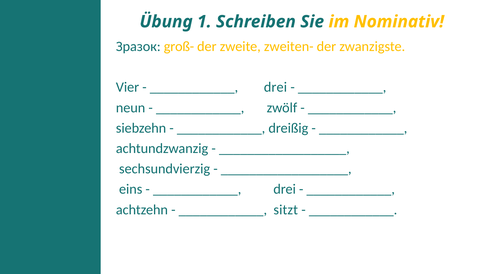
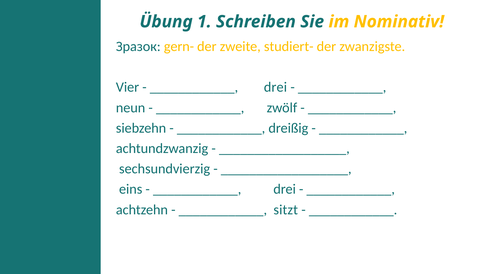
groß-: groß- -> gern- (179, 46)
zweiten-: zweiten- -> studiert- (289, 46)
